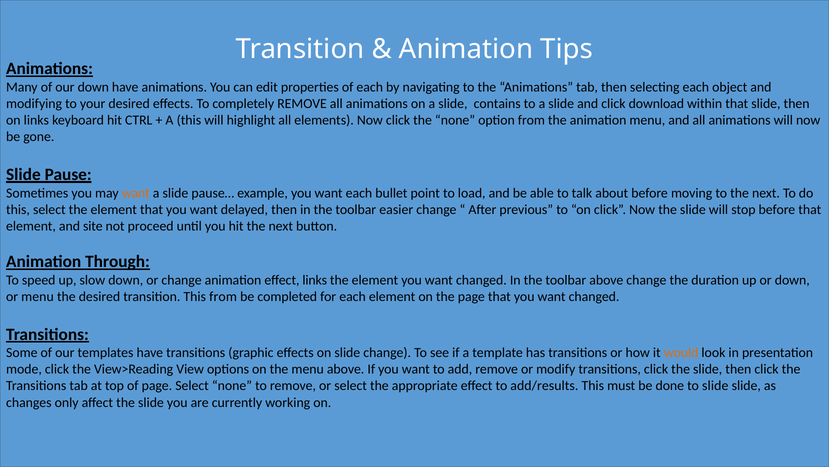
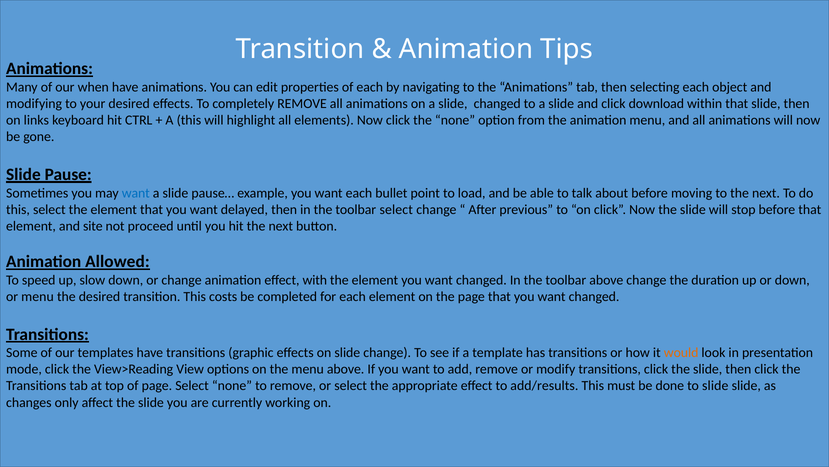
our down: down -> when (93, 87)
slide contains: contains -> changed (497, 104)
want colour: orange -> blue (136, 193)
toolbar easier: easier -> select (396, 209)
Through: Through -> Allowed (117, 261)
effect links: links -> with (315, 280)
This from: from -> costs (223, 296)
